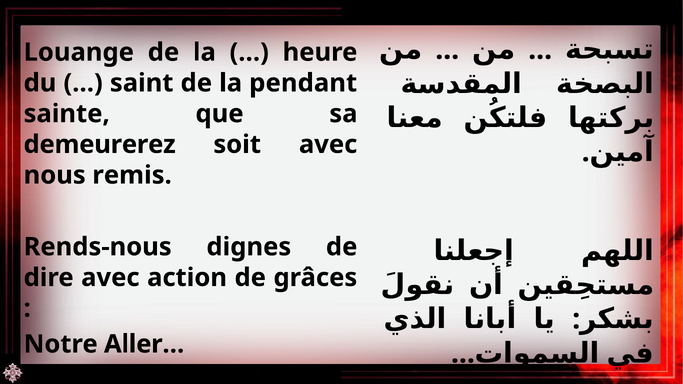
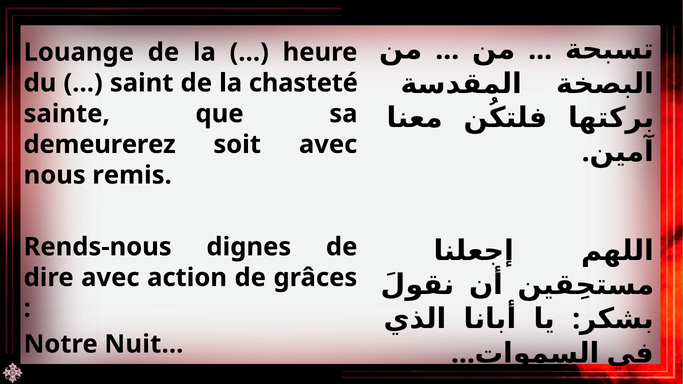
pendant: pendant -> chasteté (303, 83)
Aller…: Aller… -> Nuit… (144, 344)
